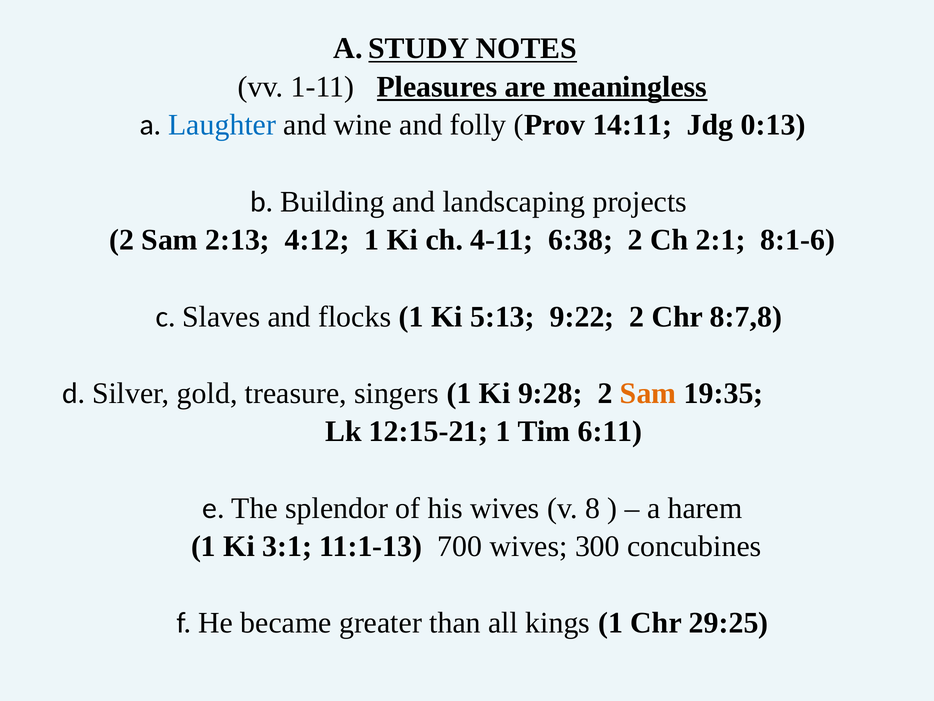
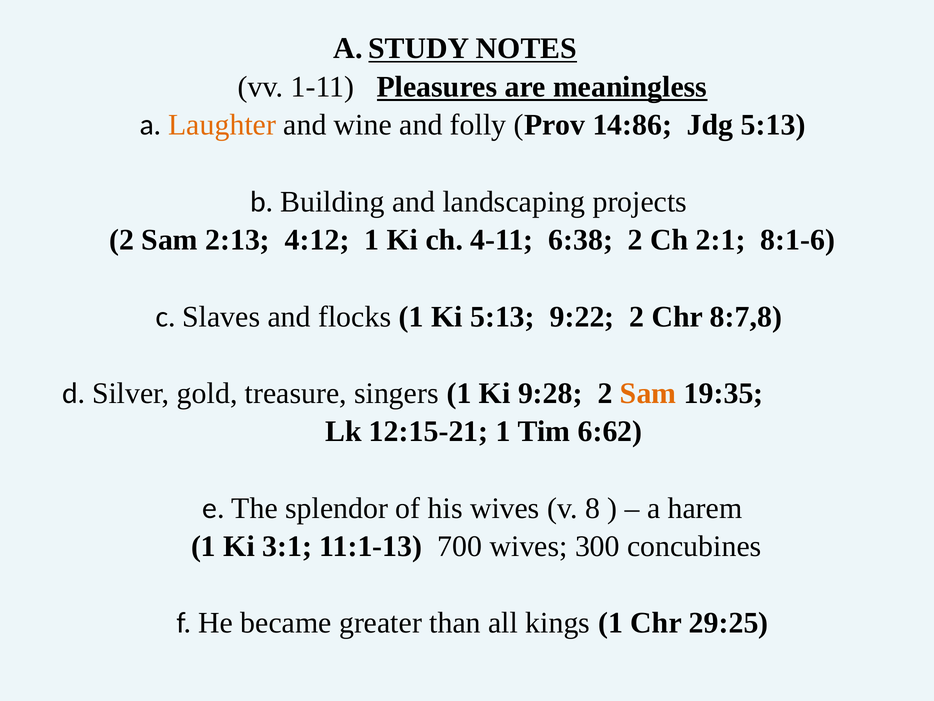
Laughter colour: blue -> orange (222, 125)
14:11: 14:11 -> 14:86 (632, 125)
Jdg 0:13: 0:13 -> 5:13 (773, 125)
6:11: 6:11 -> 6:62 (610, 431)
